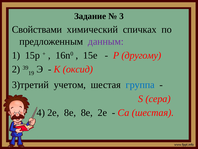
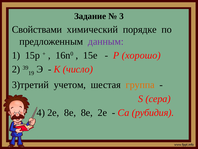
спичках: спичках -> порядке (140, 29)
другому: другому -> хорошо (141, 55)
оксид: оксид -> число (78, 69)
группа colour: blue -> orange (140, 85)
Са шестая: шестая -> рубидия (153, 112)
